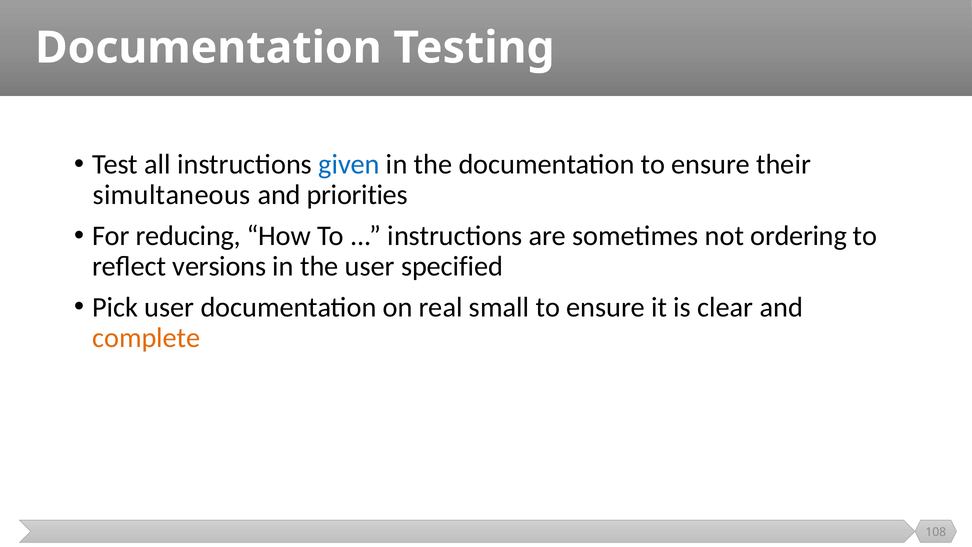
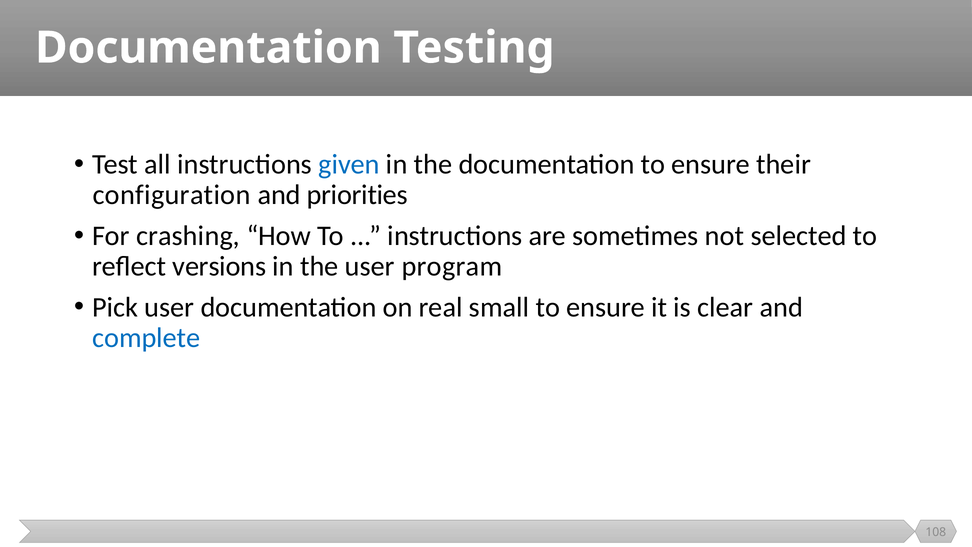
simultaneous: simultaneous -> configuration (172, 195)
reducing: reducing -> crashing (188, 236)
ordering: ordering -> selected (799, 236)
specified: specified -> program (452, 266)
complete colour: orange -> blue (146, 338)
